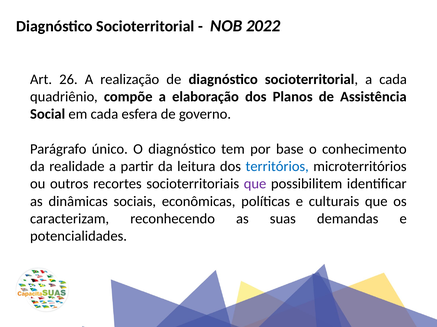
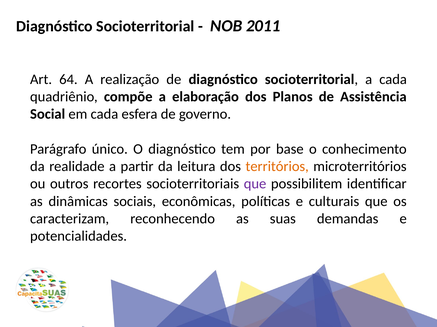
2022: 2022 -> 2011 (263, 26)
26: 26 -> 64 (68, 79)
territórios colour: blue -> orange (277, 167)
